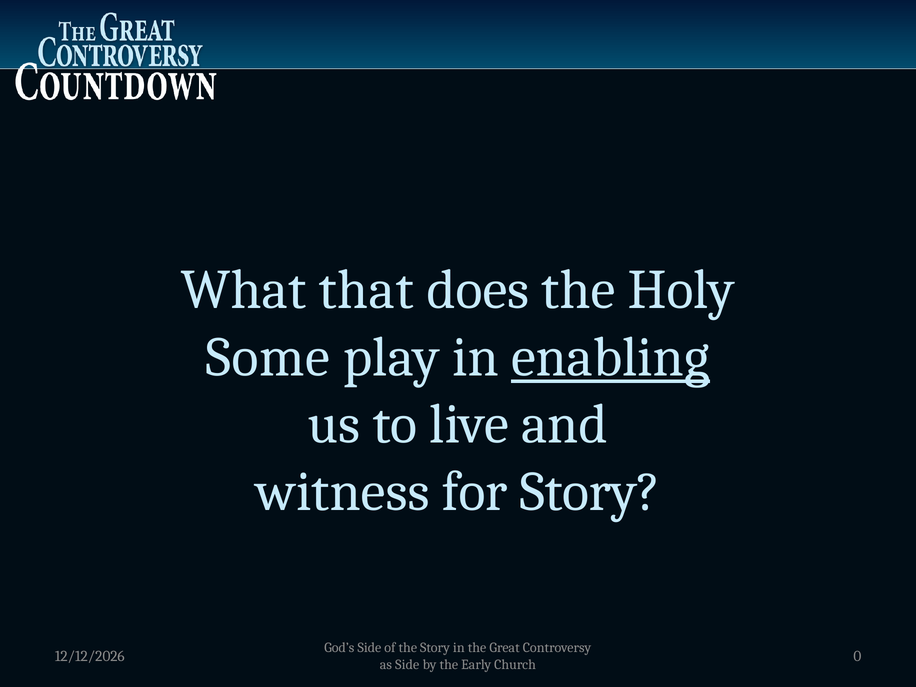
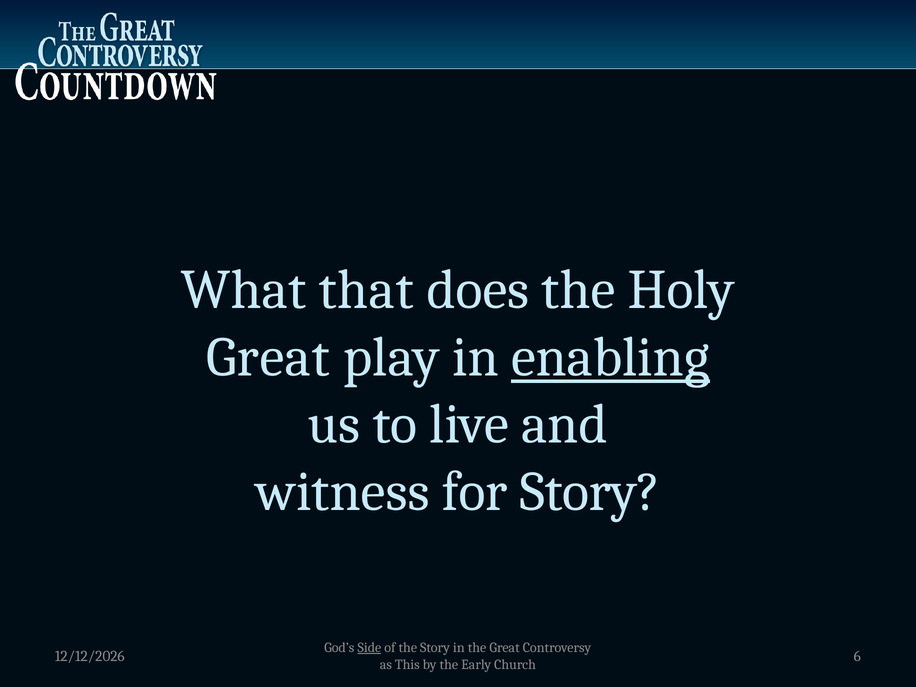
Some: Some -> Great (268, 357)
Side underline: none -> present (369, 648)
0: 0 -> 6 (857, 656)
as Side: Side -> This (407, 664)
